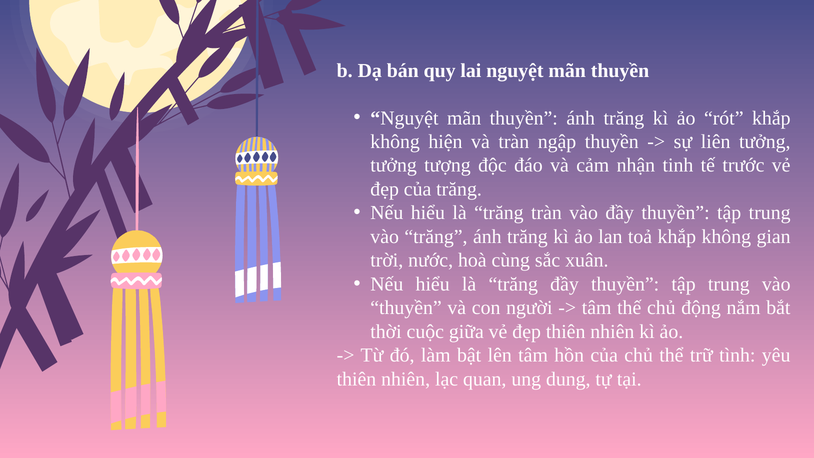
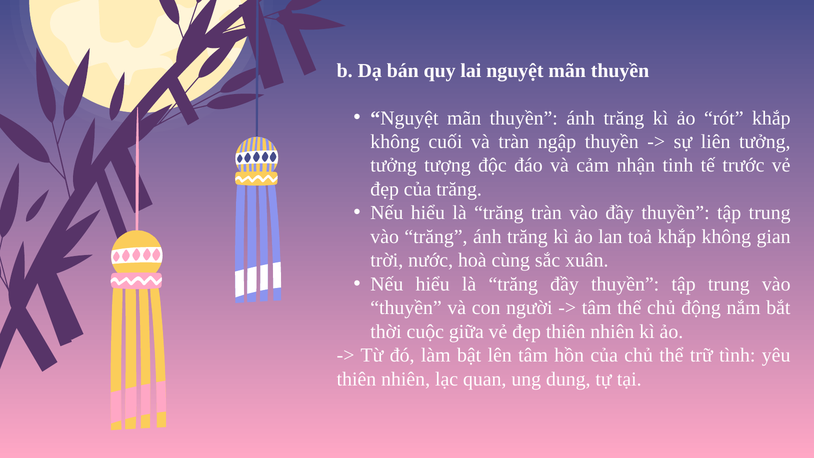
hiện: hiện -> cuối (445, 142)
